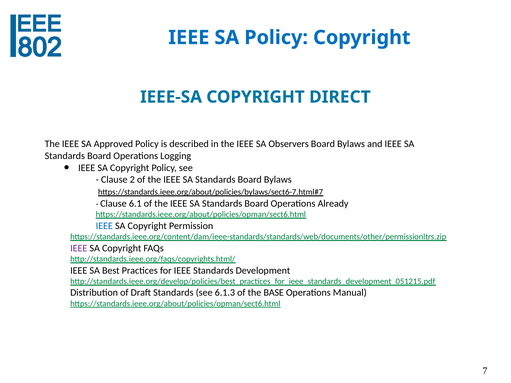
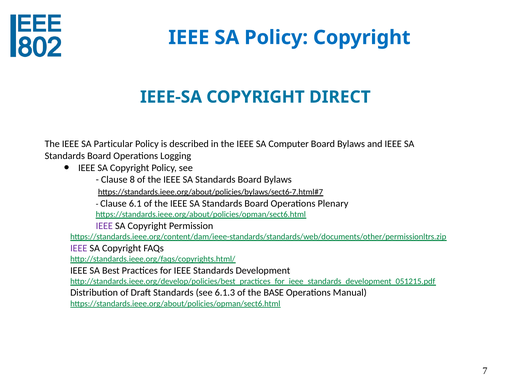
Approved: Approved -> Particular (113, 144)
Observers: Observers -> Computer (289, 144)
2: 2 -> 8 (132, 180)
Already: Already -> Plenary (333, 204)
IEEE colour: blue -> purple (104, 226)
